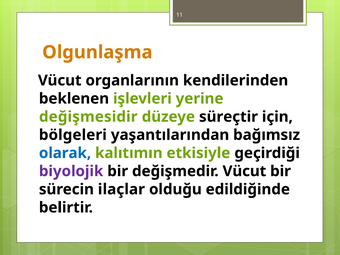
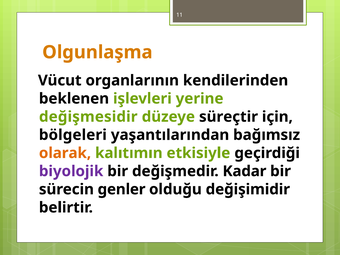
olarak colour: blue -> orange (65, 153)
değişmedir Vücut: Vücut -> Kadar (244, 171)
ilaçlar: ilaçlar -> genler (122, 189)
edildiğinde: edildiğinde -> değişimidir (248, 189)
